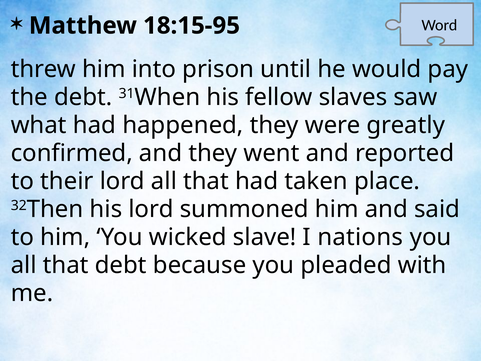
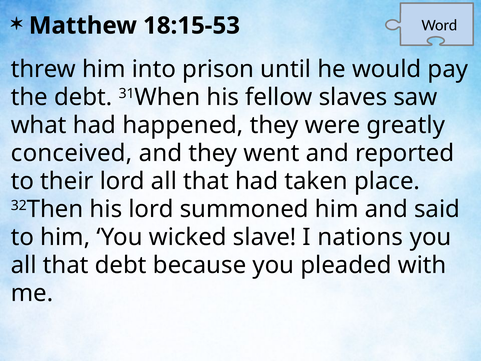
18:15-95: 18:15-95 -> 18:15-53 (192, 26)
confirmed: confirmed -> conceived (72, 153)
